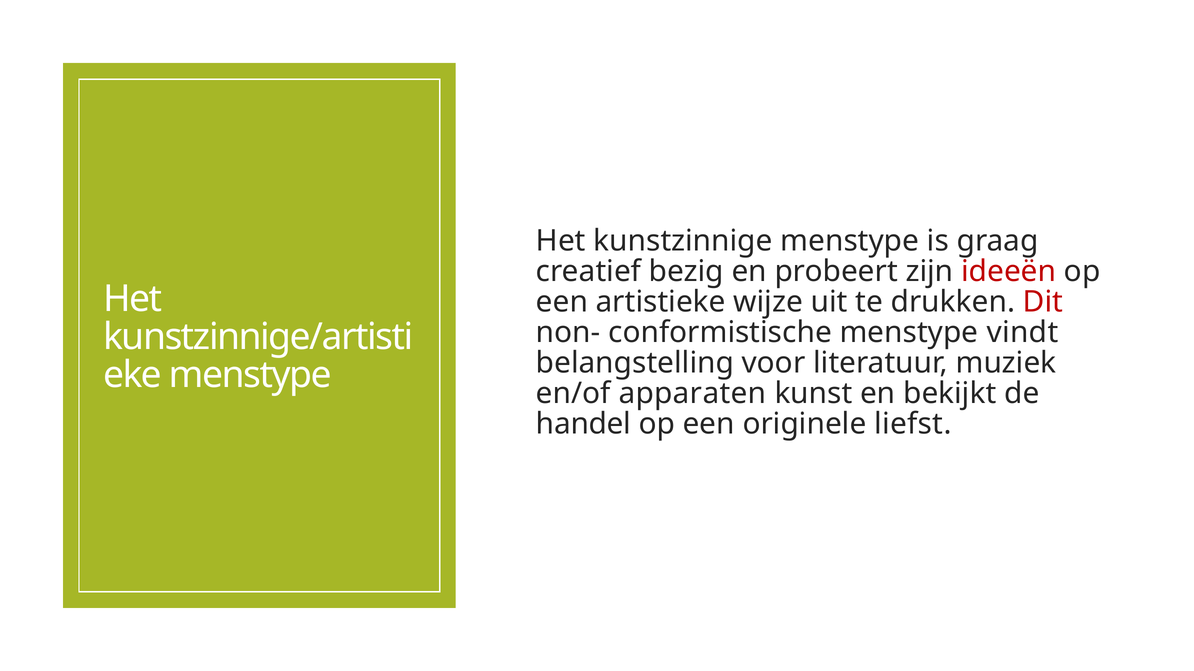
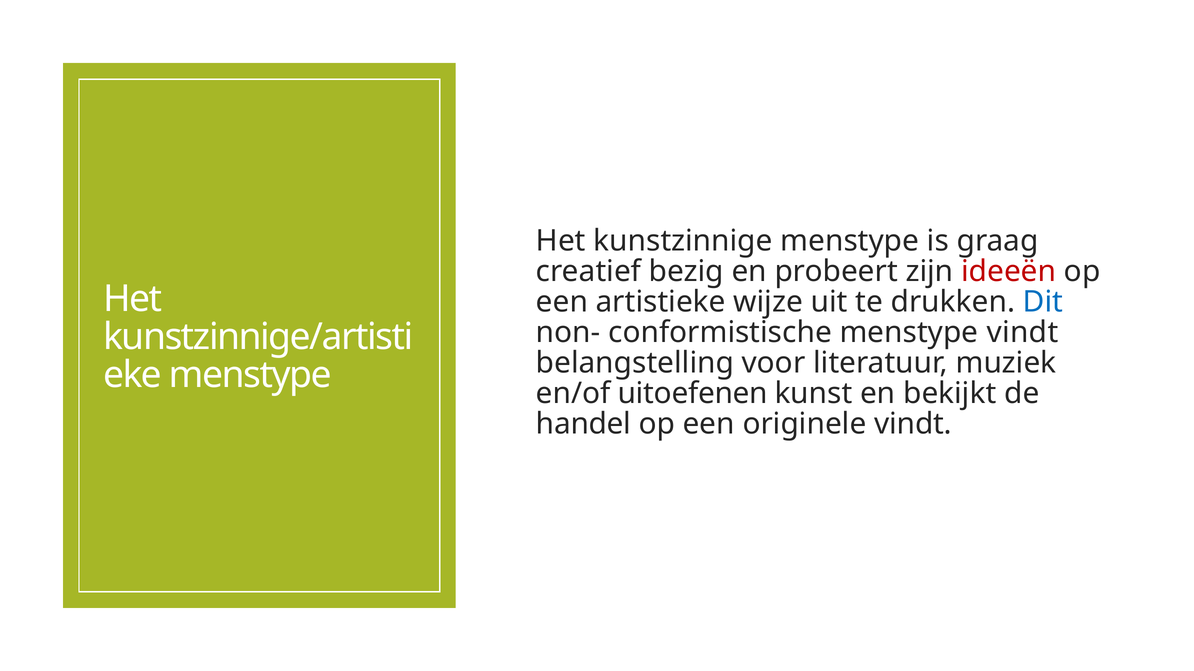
Dit colour: red -> blue (1043, 302)
apparaten: apparaten -> uitoefenen (693, 394)
originele liefst: liefst -> vindt (913, 424)
